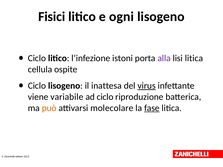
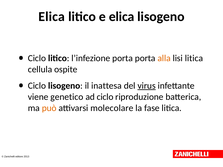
Fisici: Fisici -> Elica (52, 17)
e ogni: ogni -> elica (122, 17)
l’infezione istoni: istoni -> porta (123, 58)
alla colour: purple -> orange (164, 58)
variabile: variabile -> genetico (67, 97)
fase underline: present -> none (152, 108)
